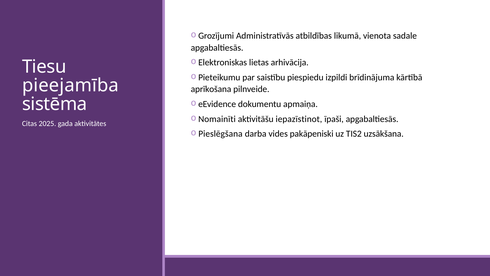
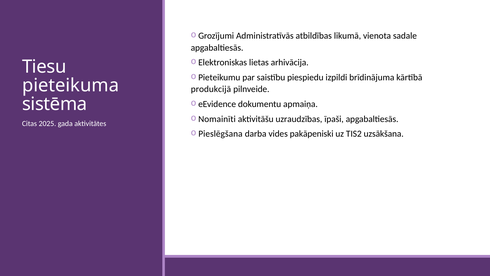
pieejamība: pieejamība -> pieteikuma (71, 85)
aprīkošana: aprīkošana -> produkcijā (211, 89)
iepazīstinot: iepazīstinot -> uzraudzības (299, 119)
